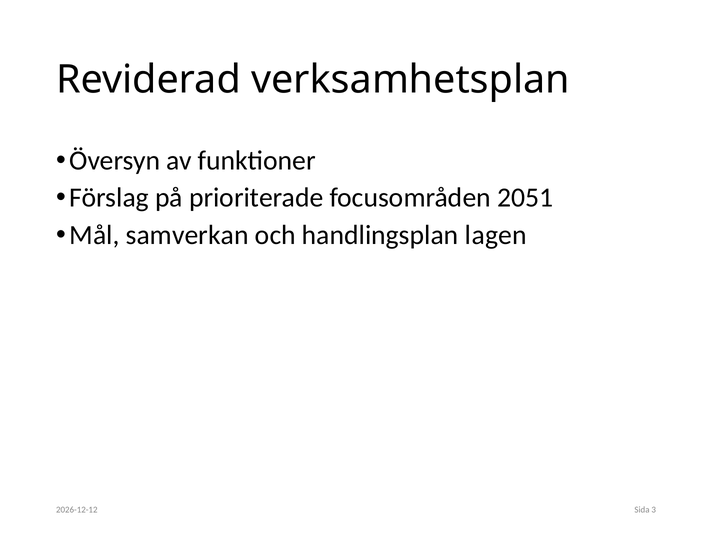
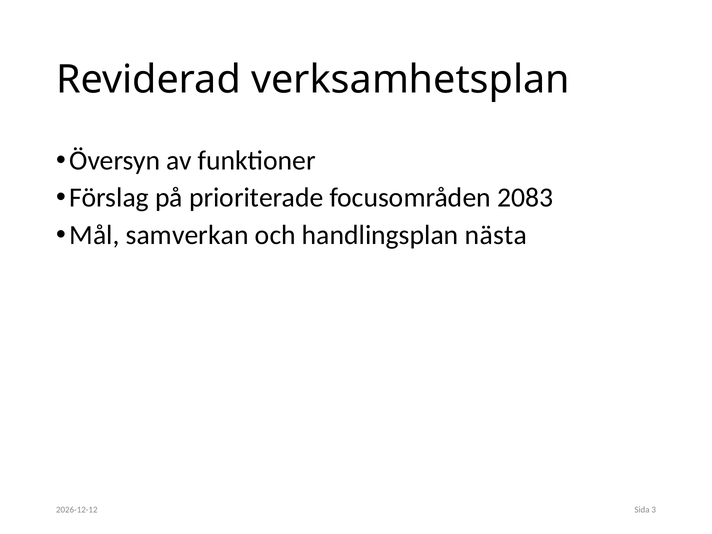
2051: 2051 -> 2083 (525, 198)
lagen: lagen -> nästa (496, 235)
